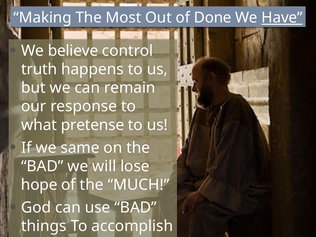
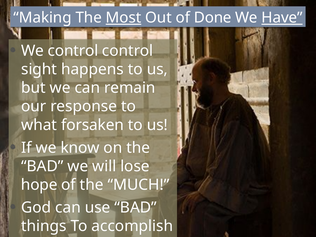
Most underline: none -> present (124, 18)
We believe: believe -> control (73, 51)
truth: truth -> sight (39, 69)
pretense: pretense -> forsaken (92, 125)
same: same -> know (80, 148)
